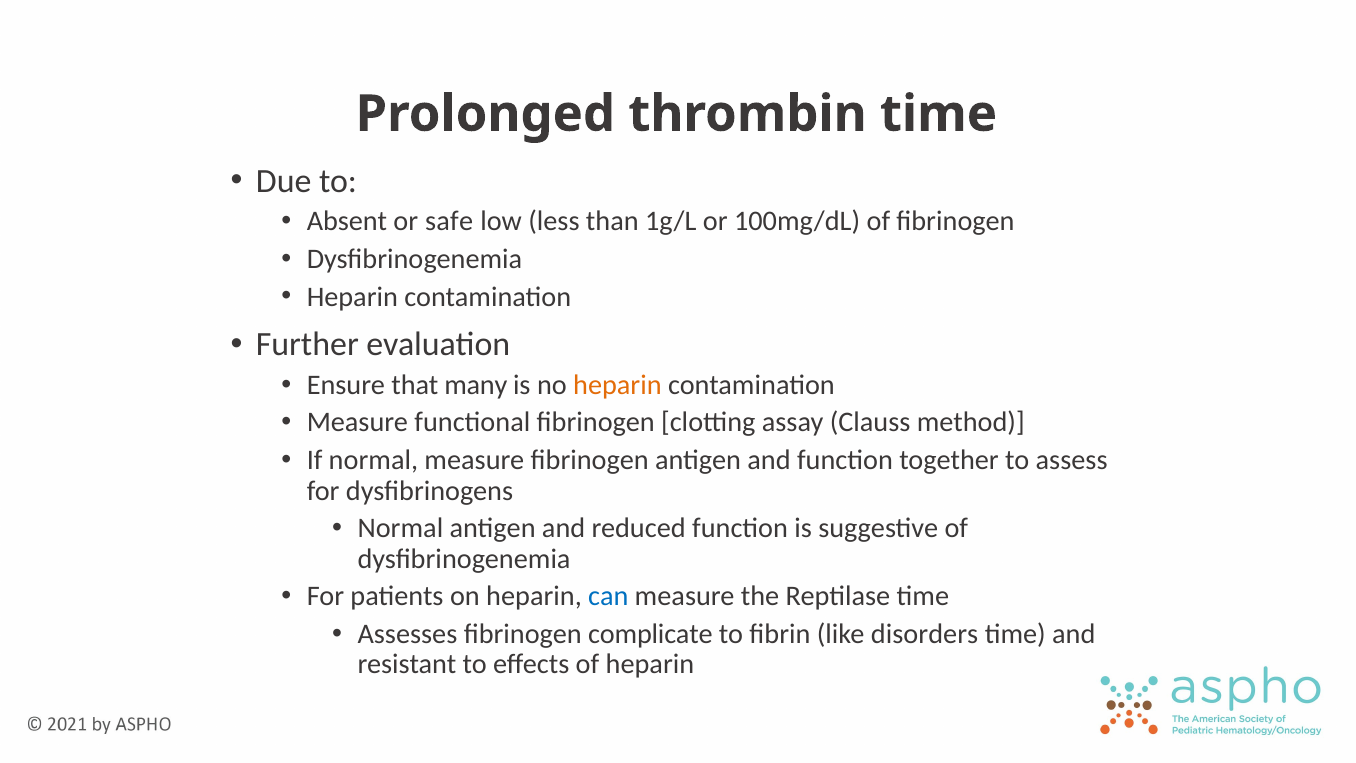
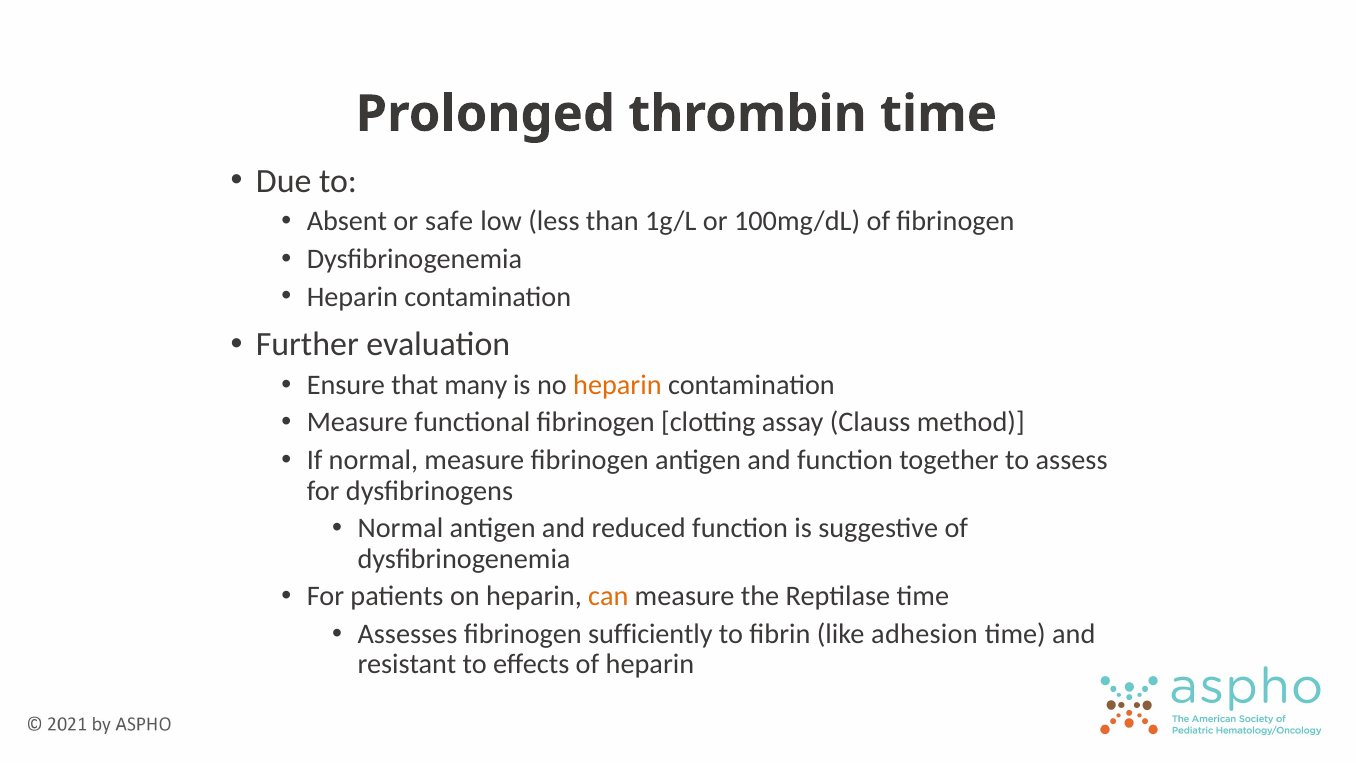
can colour: blue -> orange (608, 596)
complicate: complicate -> sufficiently (650, 634)
disorders: disorders -> adhesion (924, 634)
